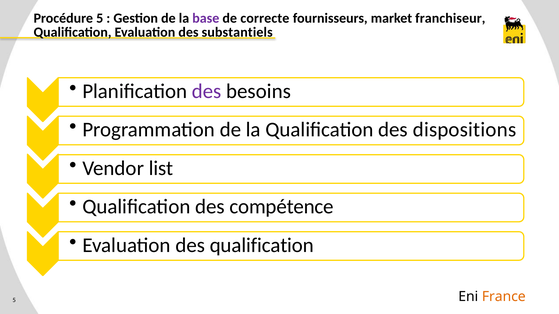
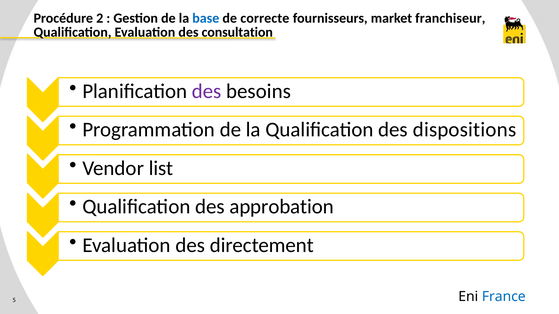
Procédure 5: 5 -> 2 (100, 18)
base colour: purple -> blue (206, 18)
substantiels: substantiels -> consultation (237, 32)
compétence: compétence -> approbation (282, 207)
des qualification: qualification -> directement (262, 245)
France colour: orange -> blue (504, 297)
